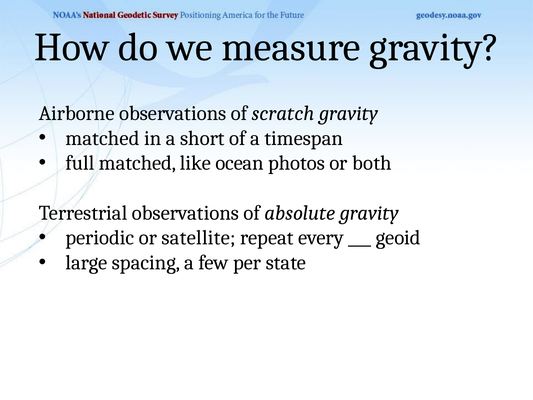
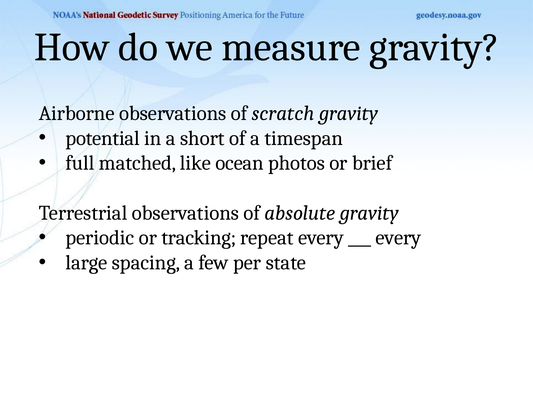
matched: matched -> potential (103, 138)
both: both -> brief (372, 163)
satellite: satellite -> tracking (199, 238)
geoid: geoid -> every (398, 238)
